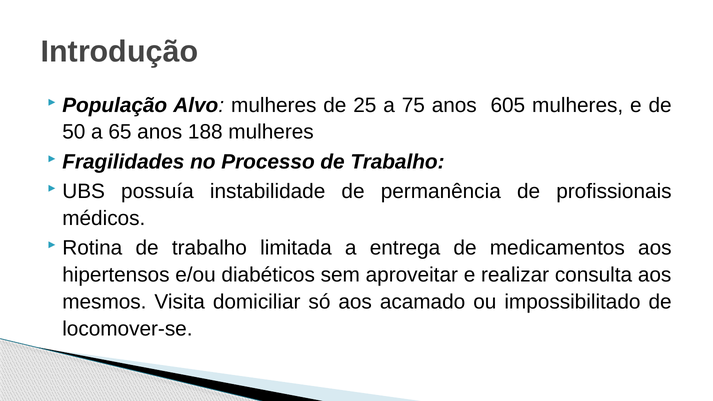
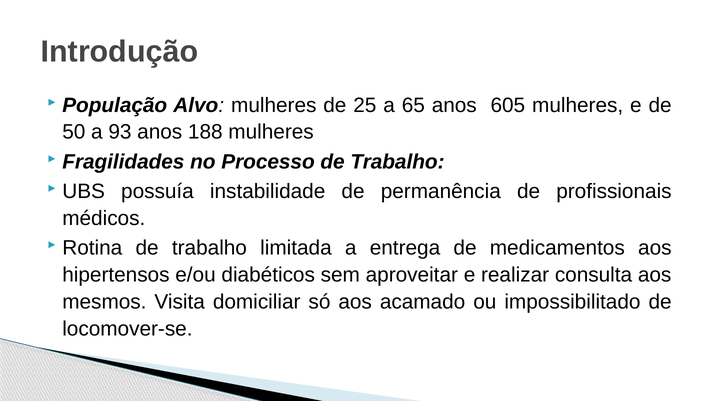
75: 75 -> 65 (413, 105)
65: 65 -> 93 (120, 132)
